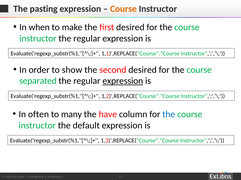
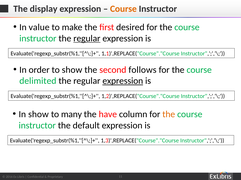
pasting: pasting -> display (44, 9)
when: when -> value (39, 27)
regular underline: none -> present (87, 39)
second desired: desired -> follows (143, 70)
separated: separated -> delimited (38, 81)
In often: often -> show (38, 115)
the colour: blue -> orange (169, 115)
